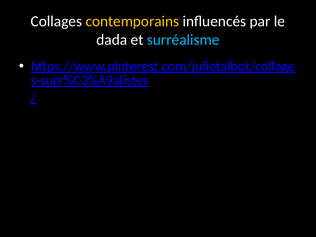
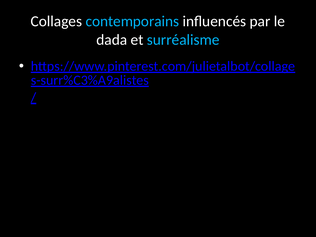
contemporains colour: yellow -> light blue (132, 21)
